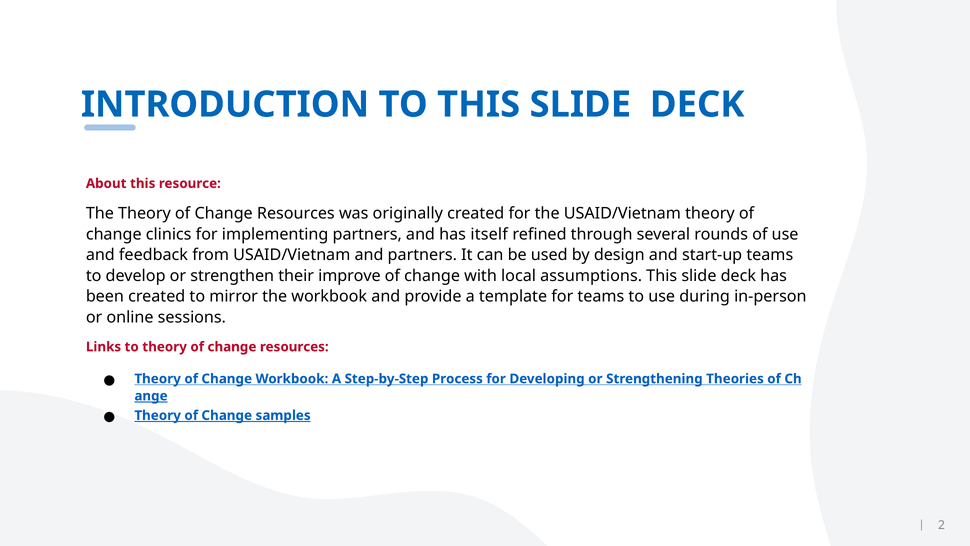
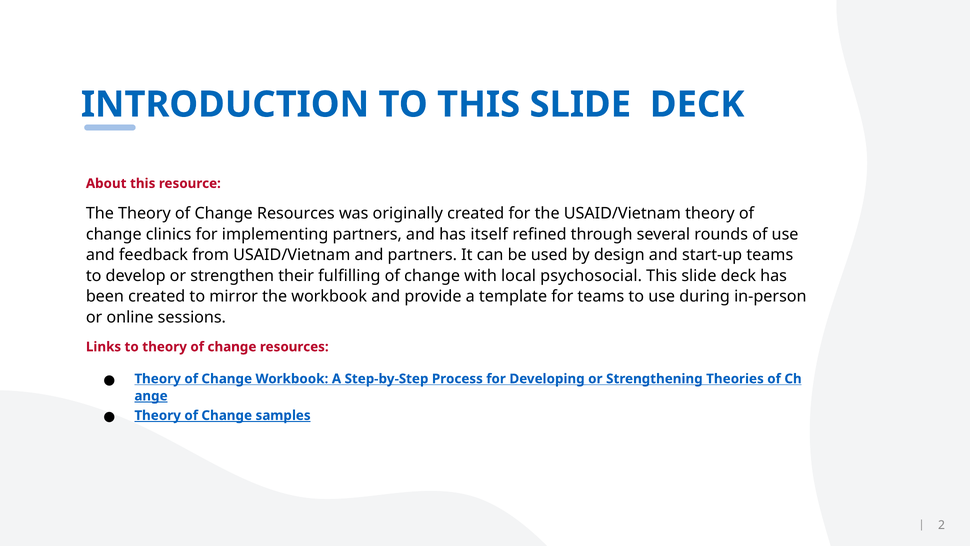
improve: improve -> fulfilling (349, 276)
assumptions: assumptions -> psychosocial (591, 276)
